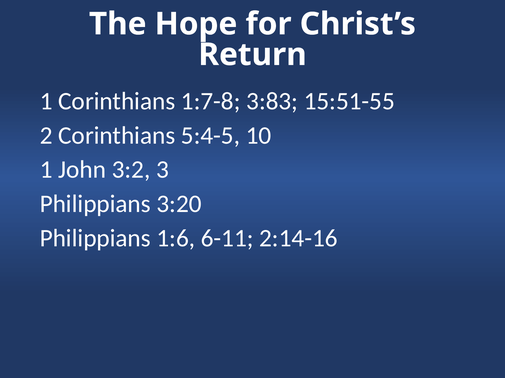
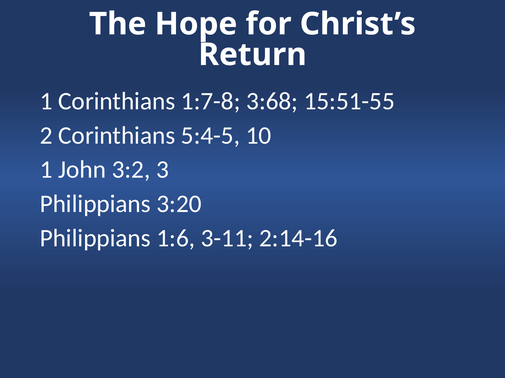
3:83: 3:83 -> 3:68 (272, 101)
6-11: 6-11 -> 3-11 (227, 239)
